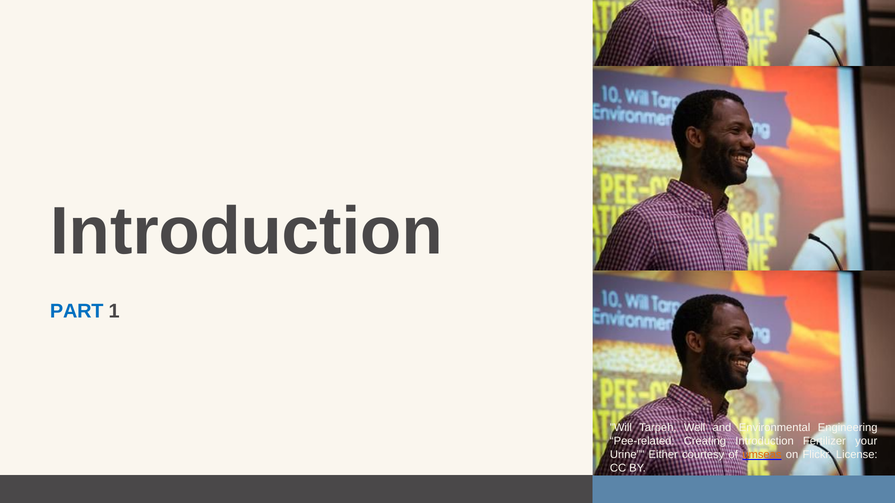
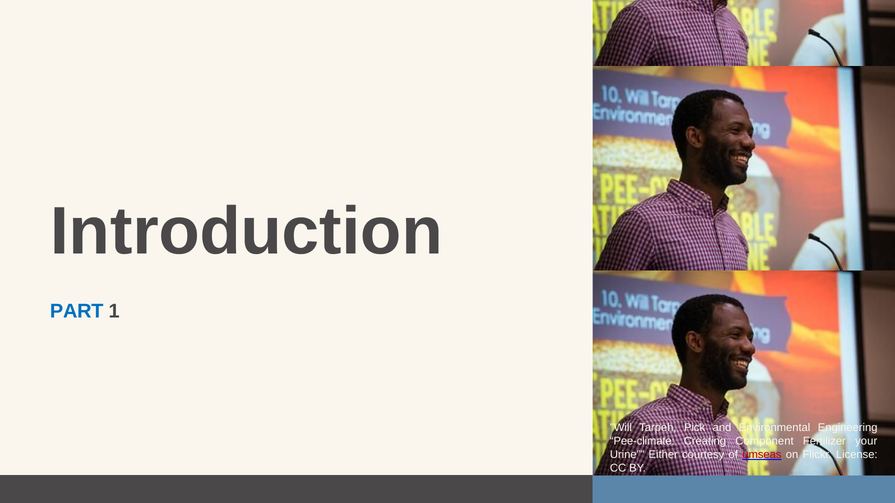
Well: Well -> Pick (695, 428)
Pee-related: Pee-related -> Pee-climate (642, 442)
Creating Introduction: Introduction -> Component (765, 442)
umseas colour: orange -> red (762, 455)
